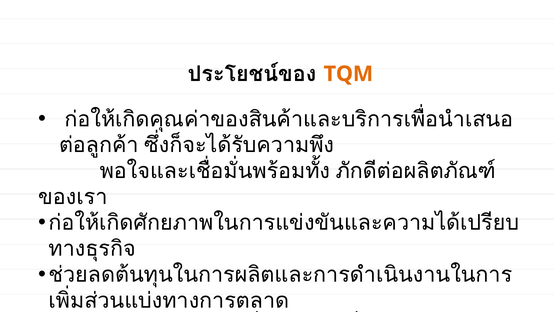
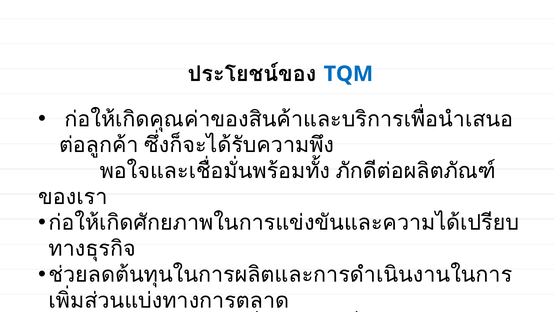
TQM colour: orange -> blue (348, 74)
